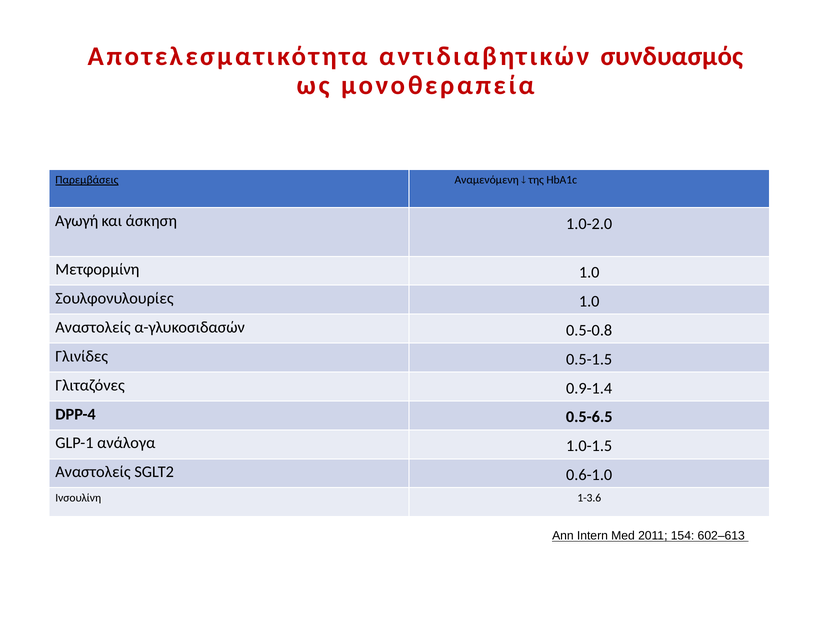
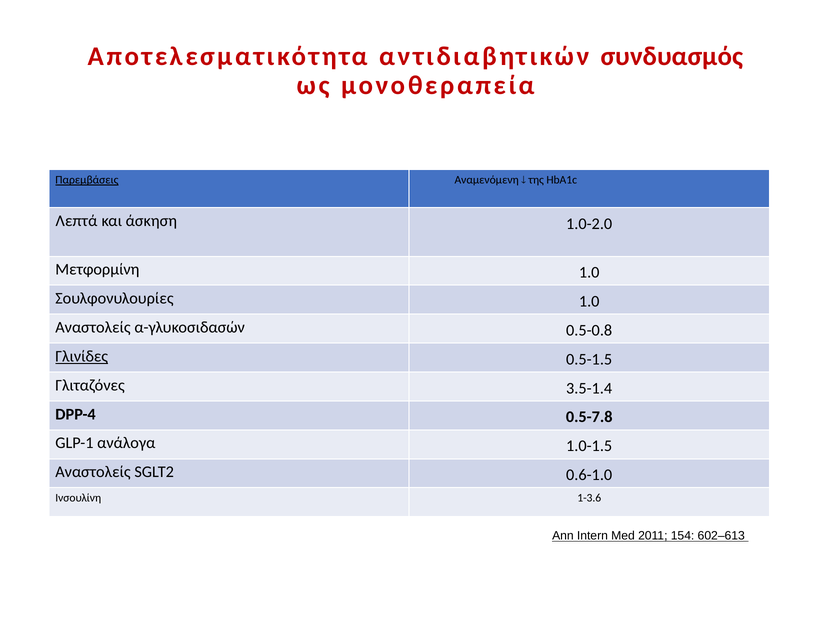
Αγωγή: Αγωγή -> Λεπτά (77, 220)
Γλινίδες underline: none -> present (82, 356)
0.9-1.4: 0.9-1.4 -> 3.5-1.4 (589, 388)
0.5-6.5: 0.5-6.5 -> 0.5-7.8 (589, 417)
